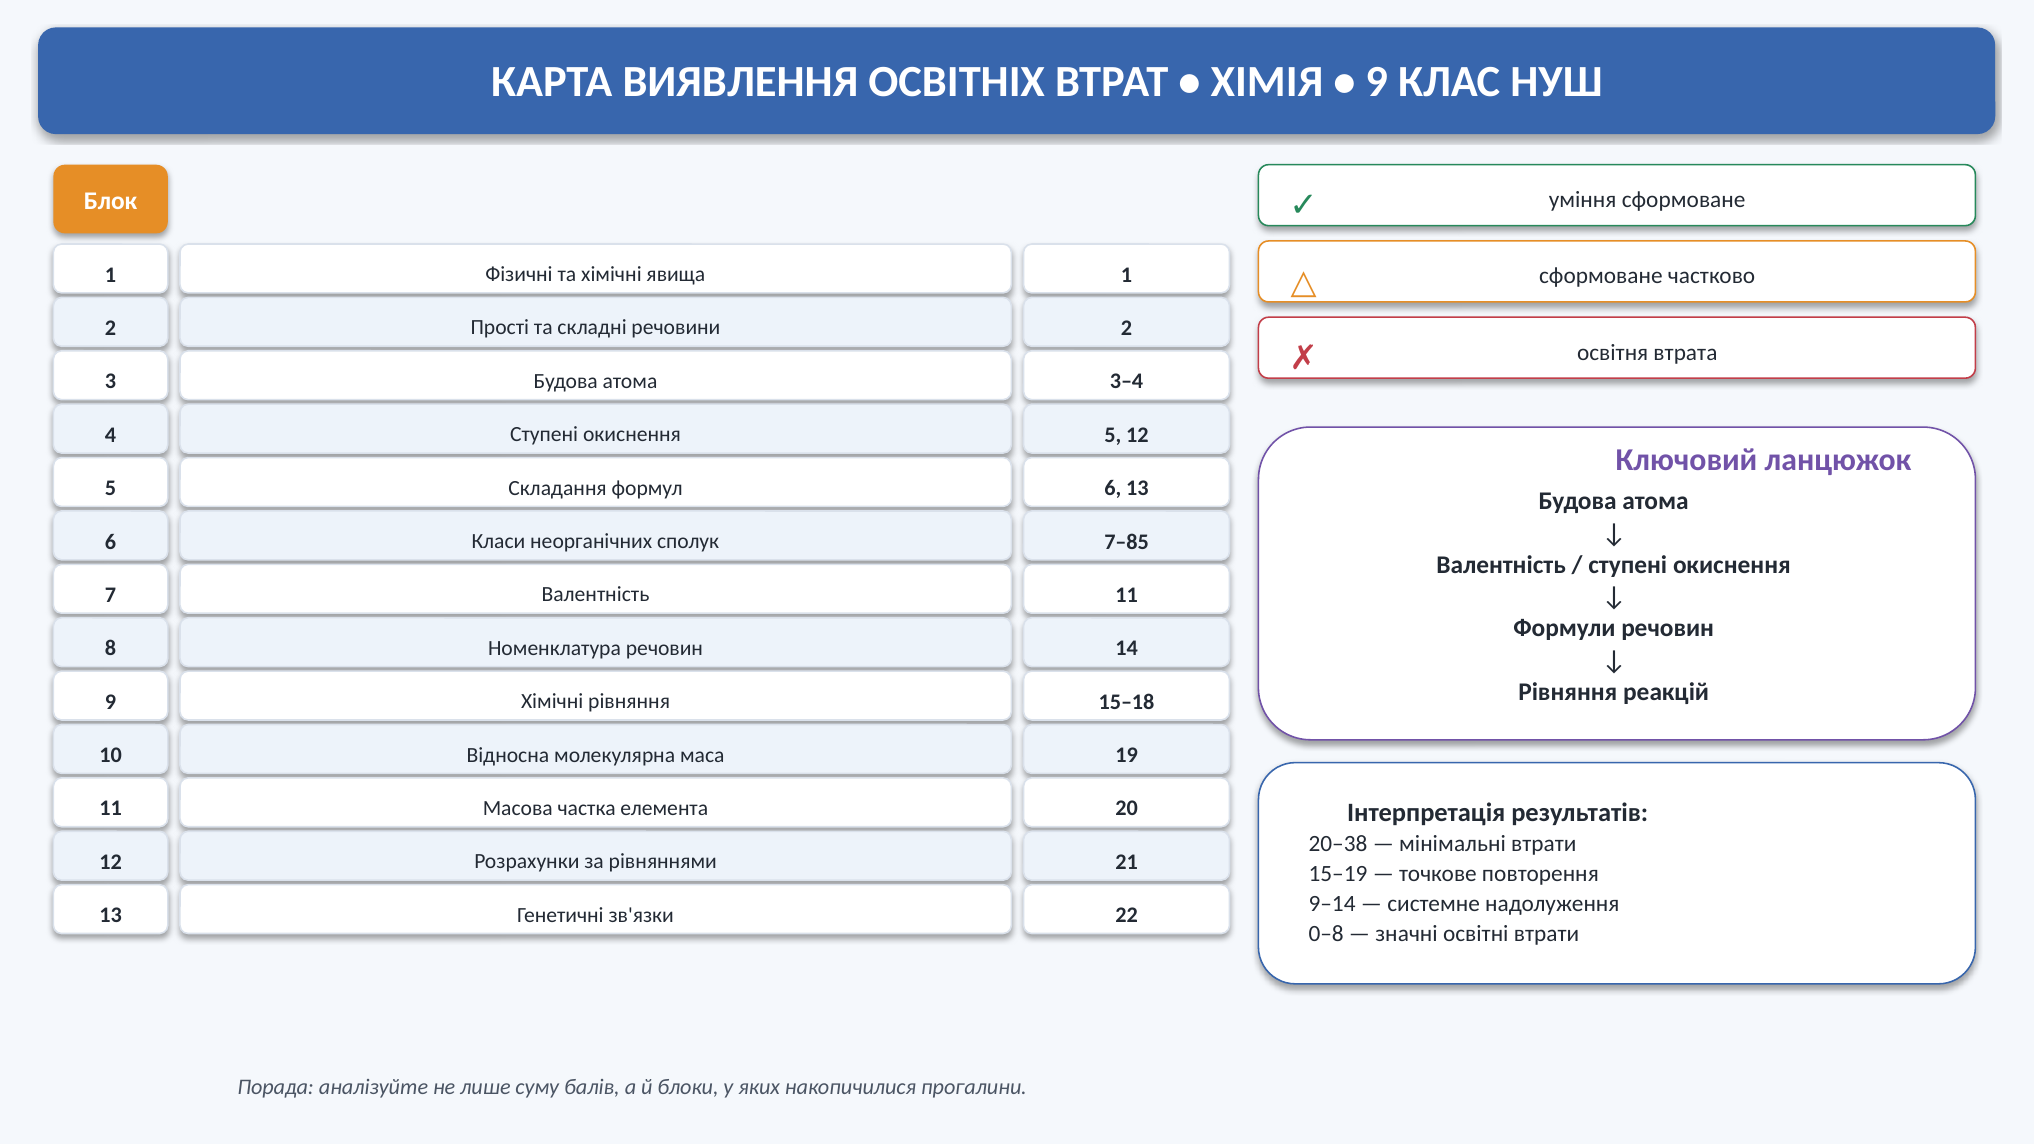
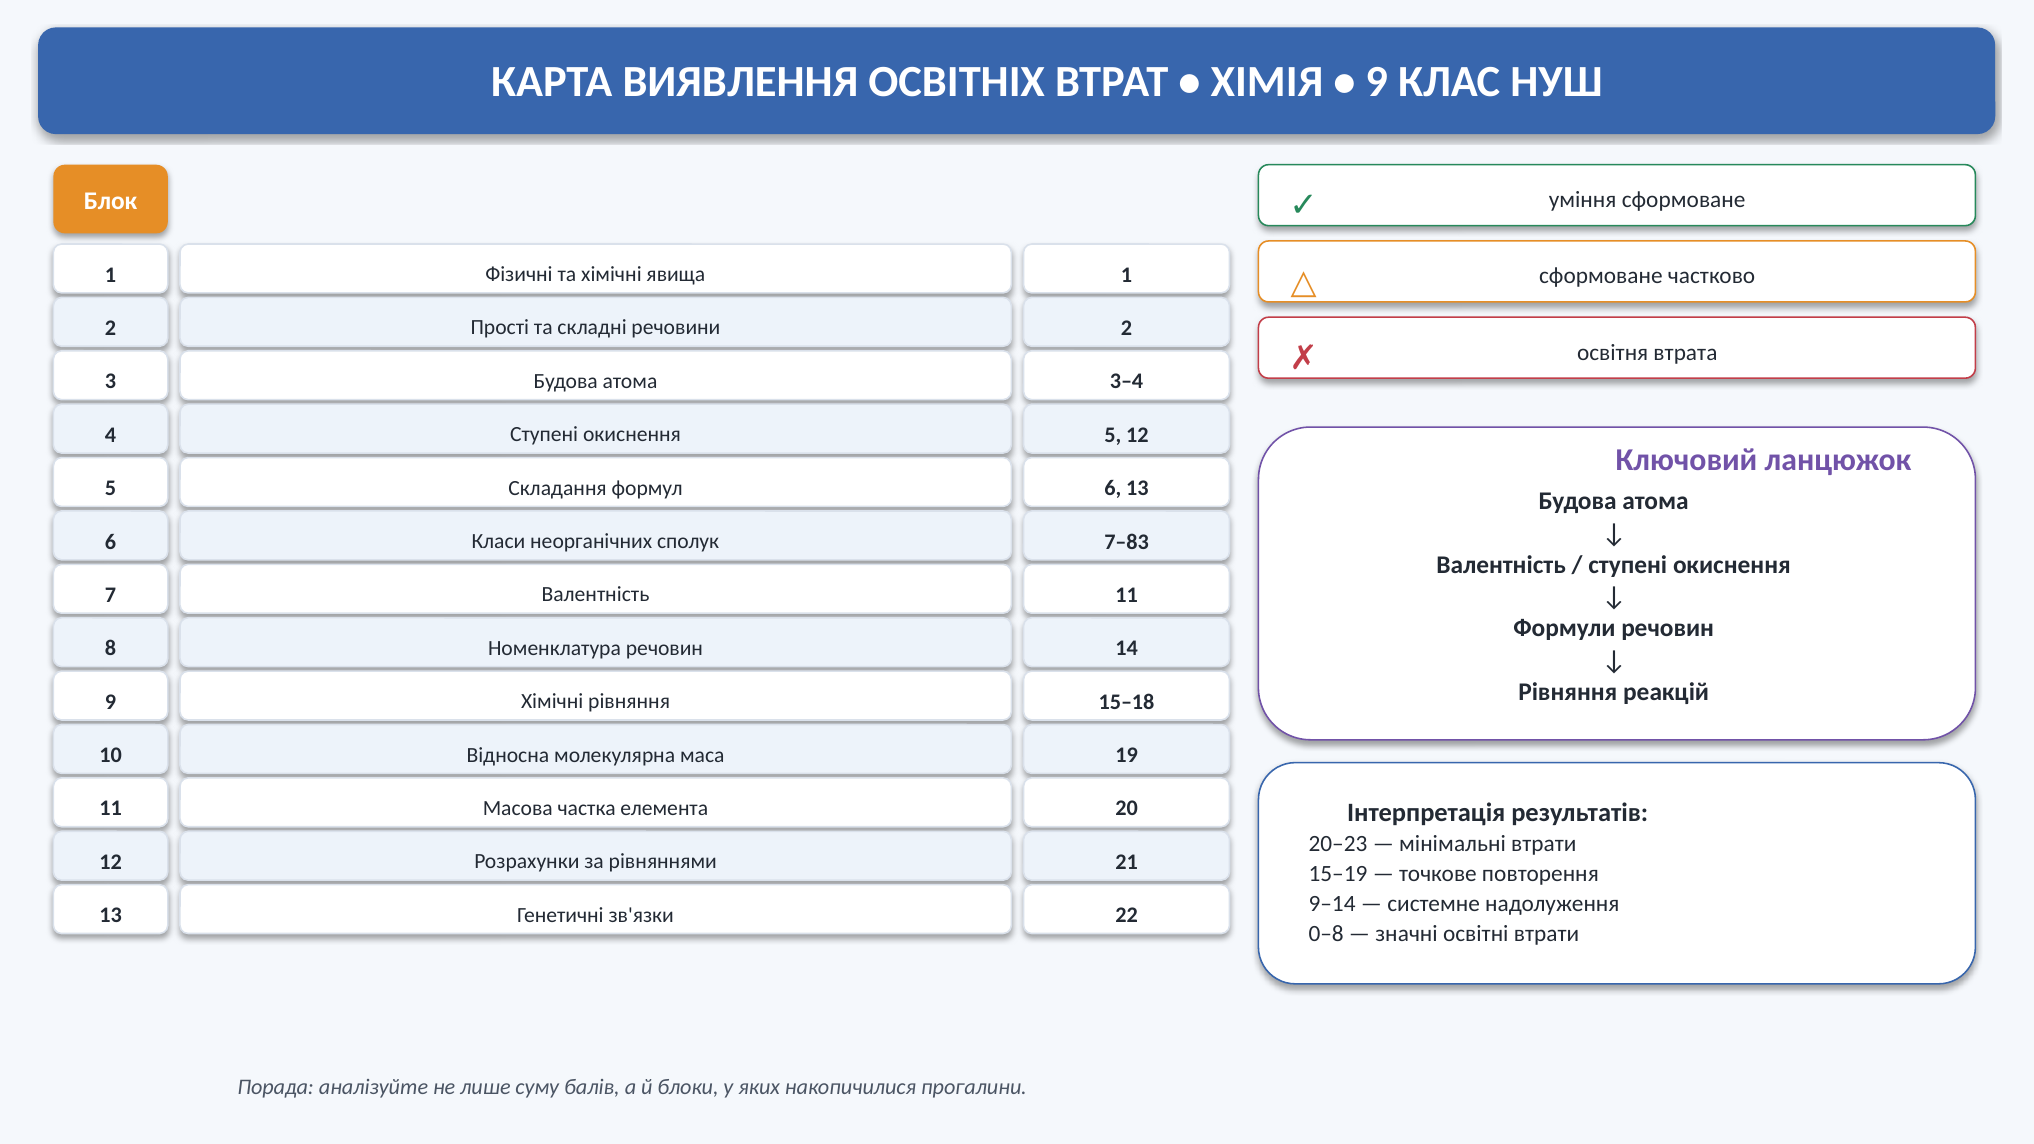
7–85: 7–85 -> 7–83 (1127, 542)
20–38: 20–38 -> 20–23 (1338, 844)
